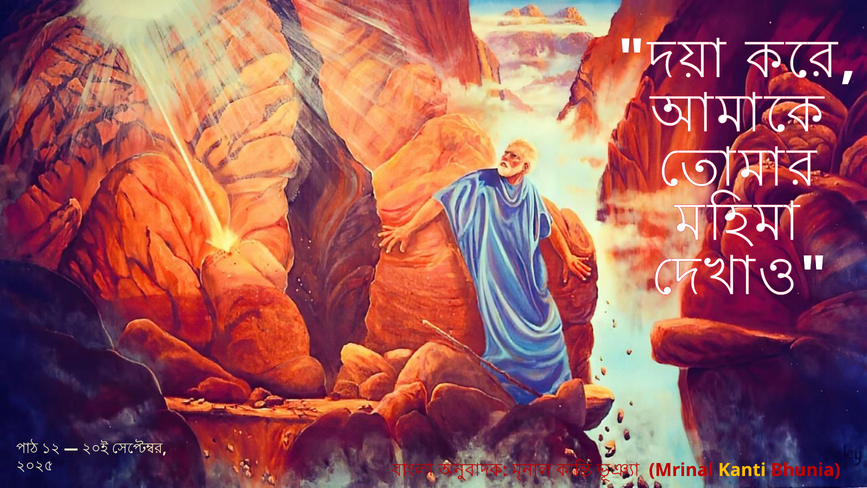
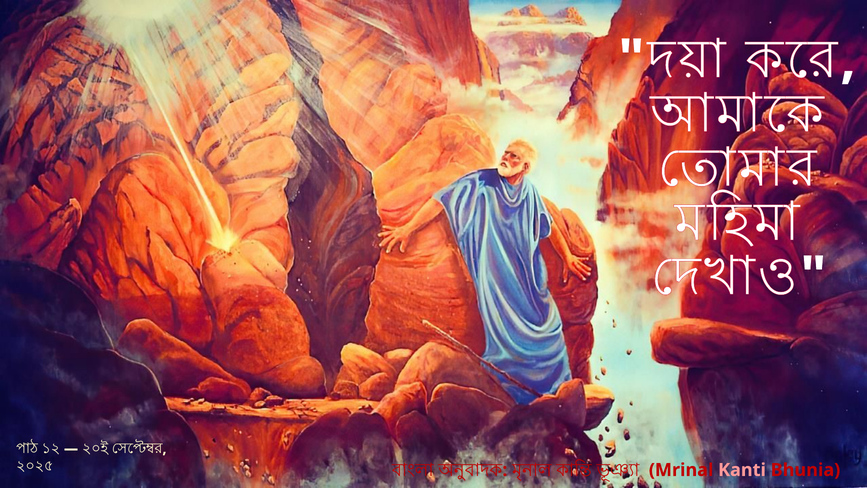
Kanti colour: yellow -> pink (742, 470)
